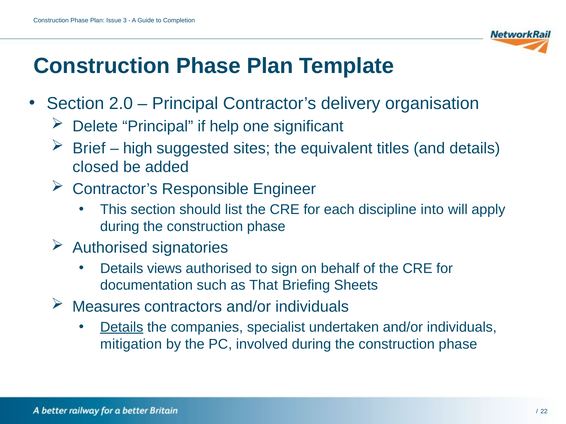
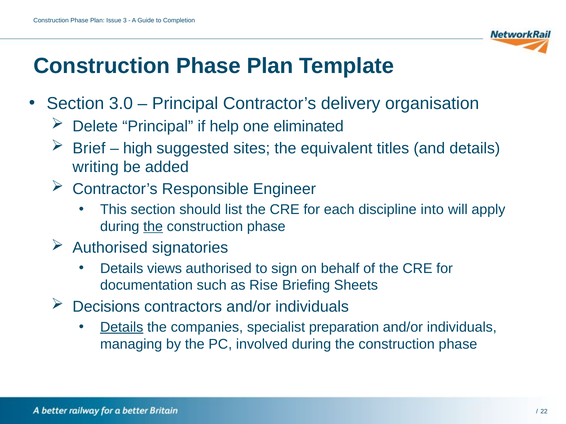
2.0: 2.0 -> 3.0 (121, 103)
significant: significant -> eliminated (309, 126)
closed: closed -> writing (96, 167)
the underline: none -> present (153, 227)
That: That -> Rise (264, 286)
Measures: Measures -> Decisions (106, 307)
undertaken: undertaken -> preparation (344, 327)
mitigation: mitigation -> managing (131, 344)
